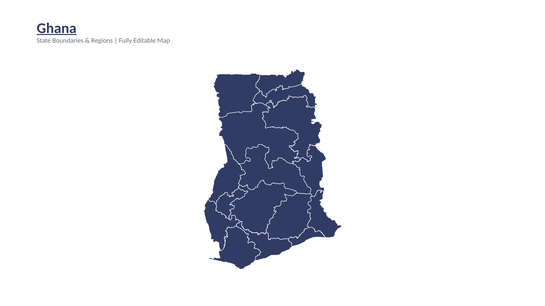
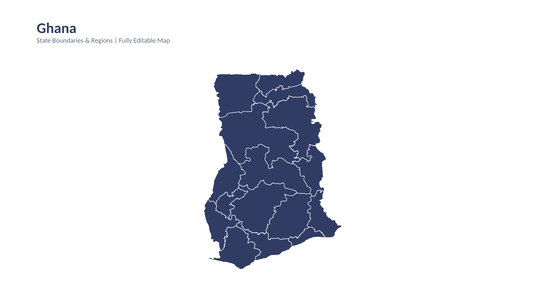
Ghana underline: present -> none (57, 28)
